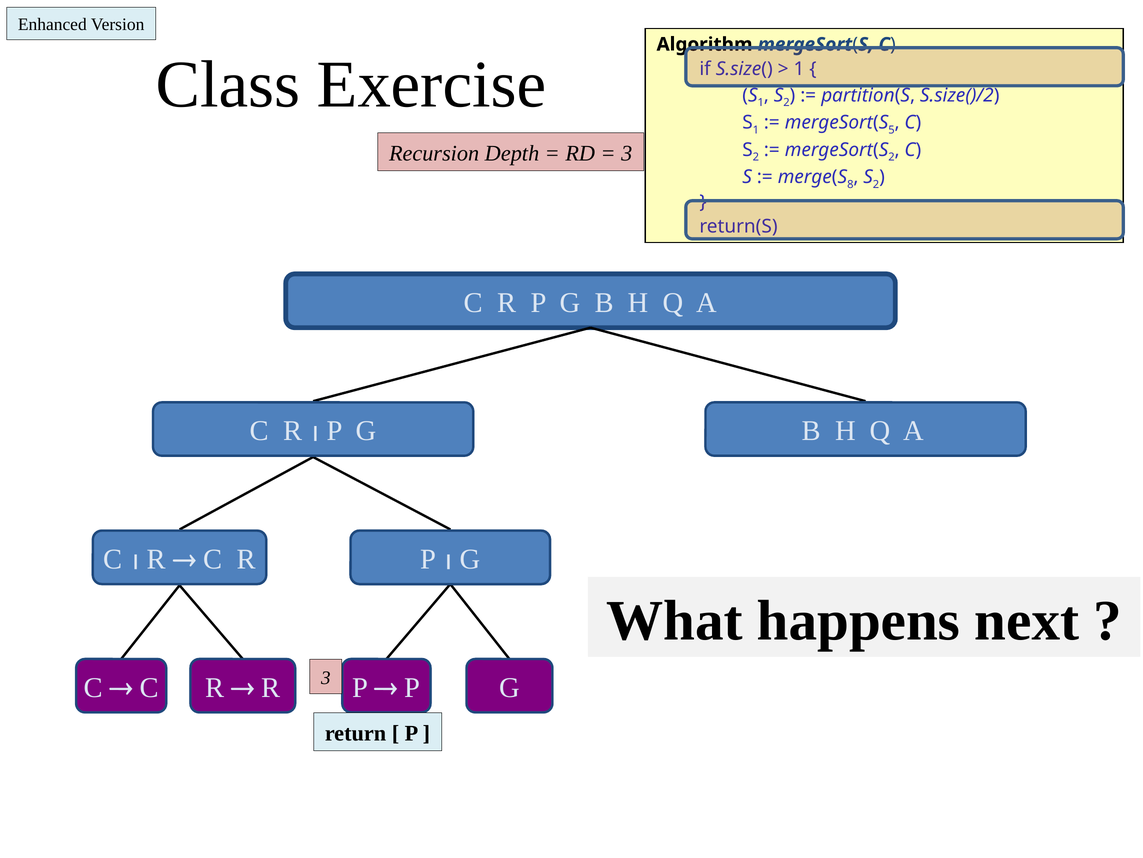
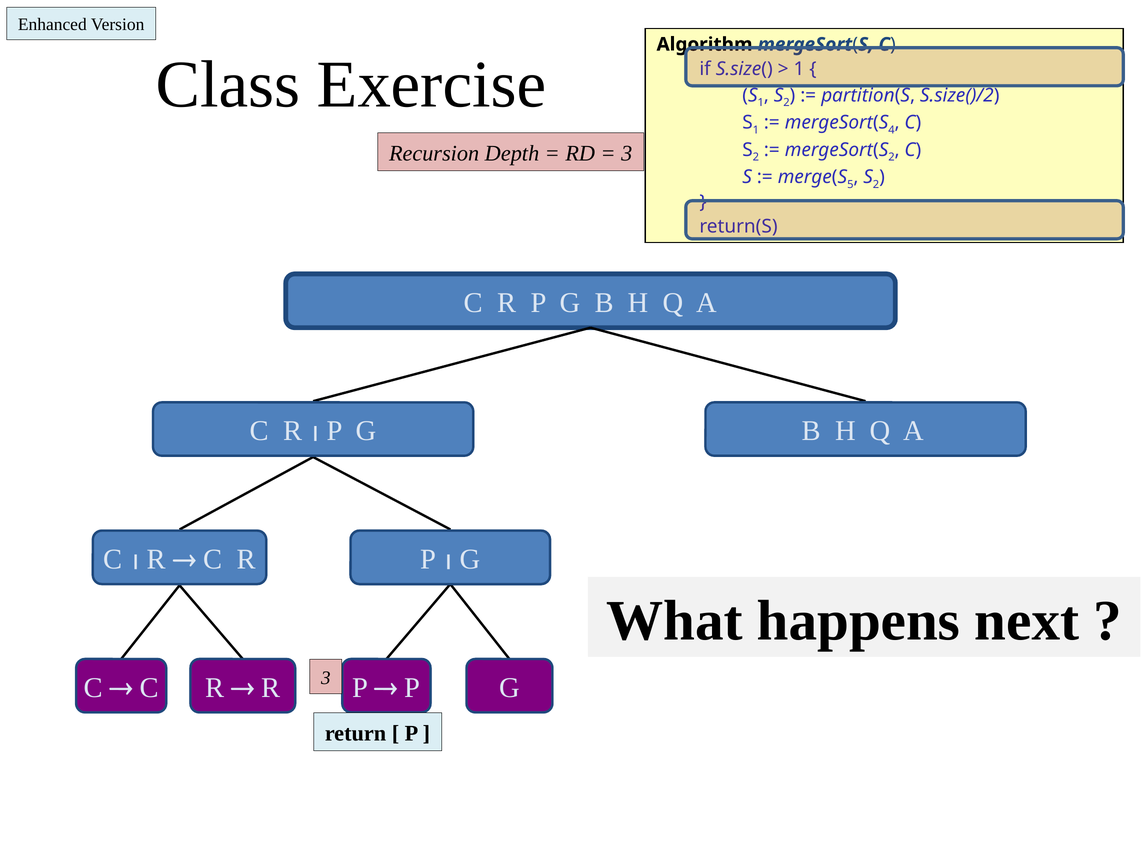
5: 5 -> 4 (892, 130)
8: 8 -> 5 (850, 184)
